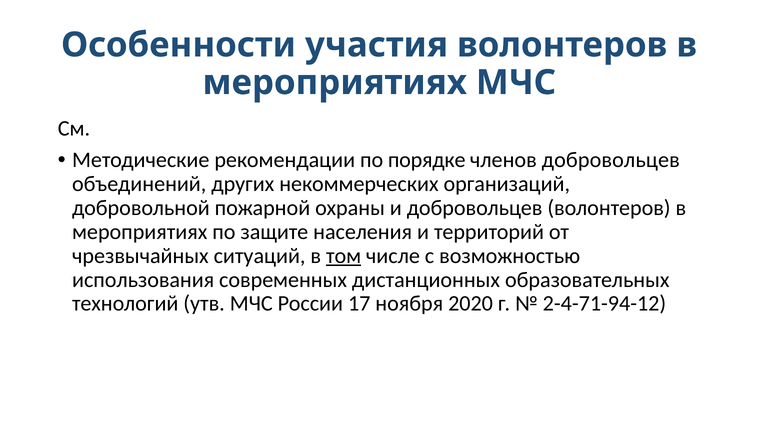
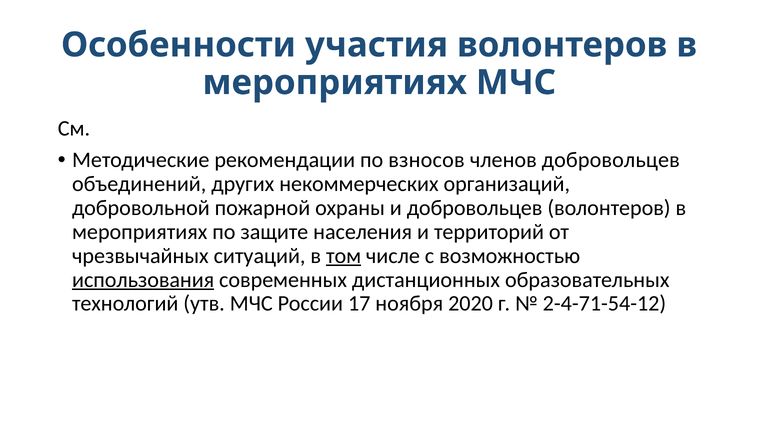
порядке: порядке -> взносов (426, 160)
использования underline: none -> present (143, 280)
2-4-71-94-12: 2-4-71-94-12 -> 2-4-71-54-12 (604, 304)
